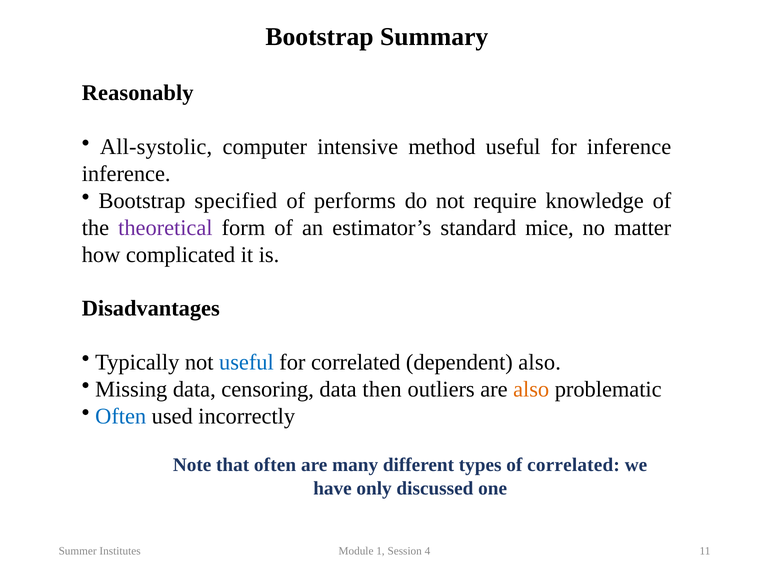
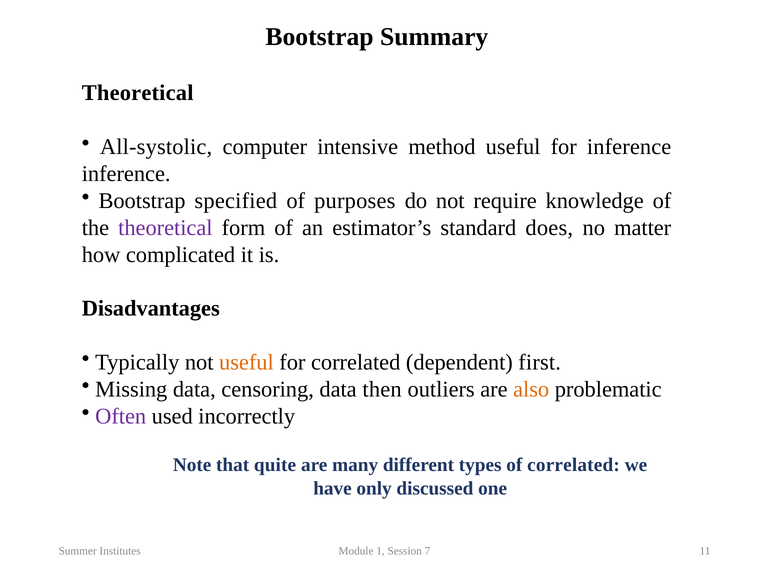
Reasonably: Reasonably -> Theoretical (138, 93)
performs: performs -> purposes (355, 201)
mice: mice -> does (549, 228)
useful colour: blue -> orange (246, 362)
dependent also: also -> first (540, 362)
Often colour: blue -> purple (121, 416)
that often: often -> quite (275, 465)
4: 4 -> 7 (427, 551)
